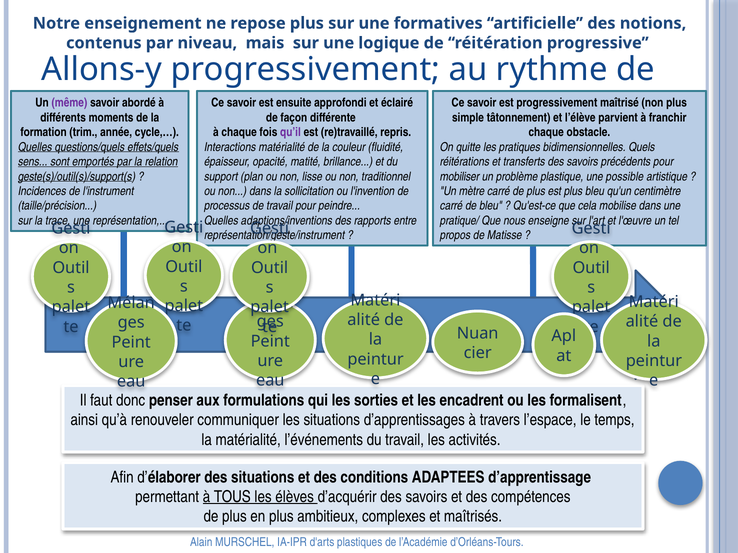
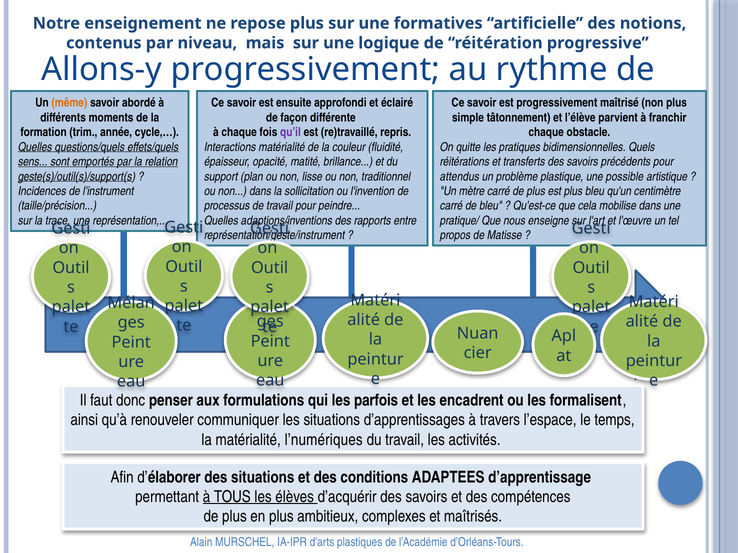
même colour: purple -> orange (69, 103)
mobiliser: mobiliser -> attendus (460, 177)
sorties: sorties -> parfois (376, 401)
l’événements: l’événements -> l’numériques (324, 440)
